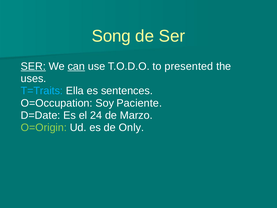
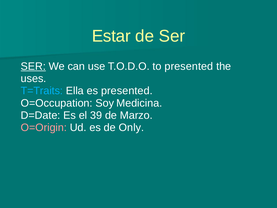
Song: Song -> Estar (111, 36)
can underline: present -> none (76, 66)
es sentences: sentences -> presented (127, 91)
Paciente: Paciente -> Medicina (139, 103)
24: 24 -> 39 (96, 115)
O=Origin colour: light green -> pink (44, 127)
